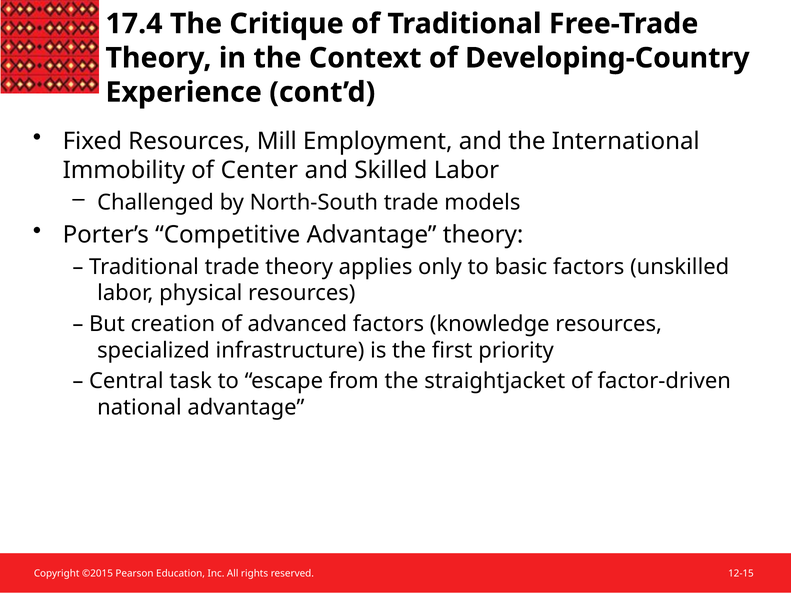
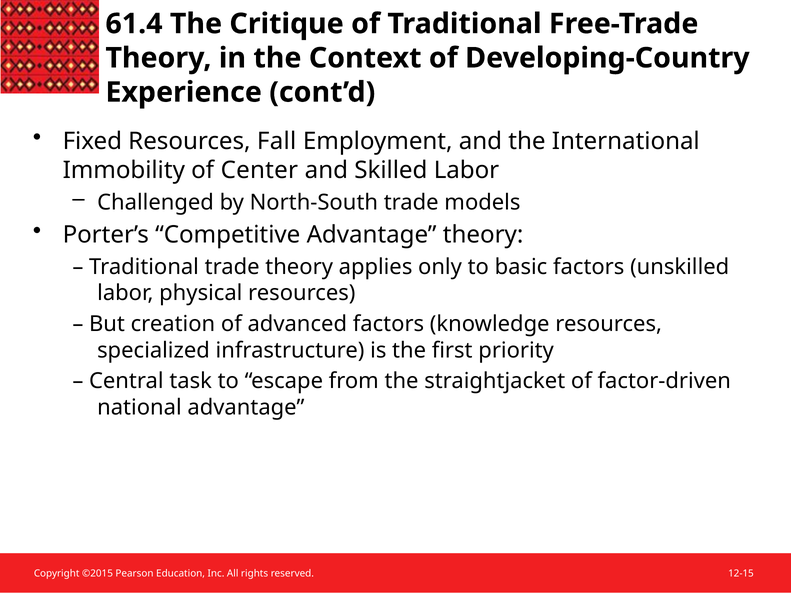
17.4: 17.4 -> 61.4 (134, 24)
Mill: Mill -> Fall (277, 141)
